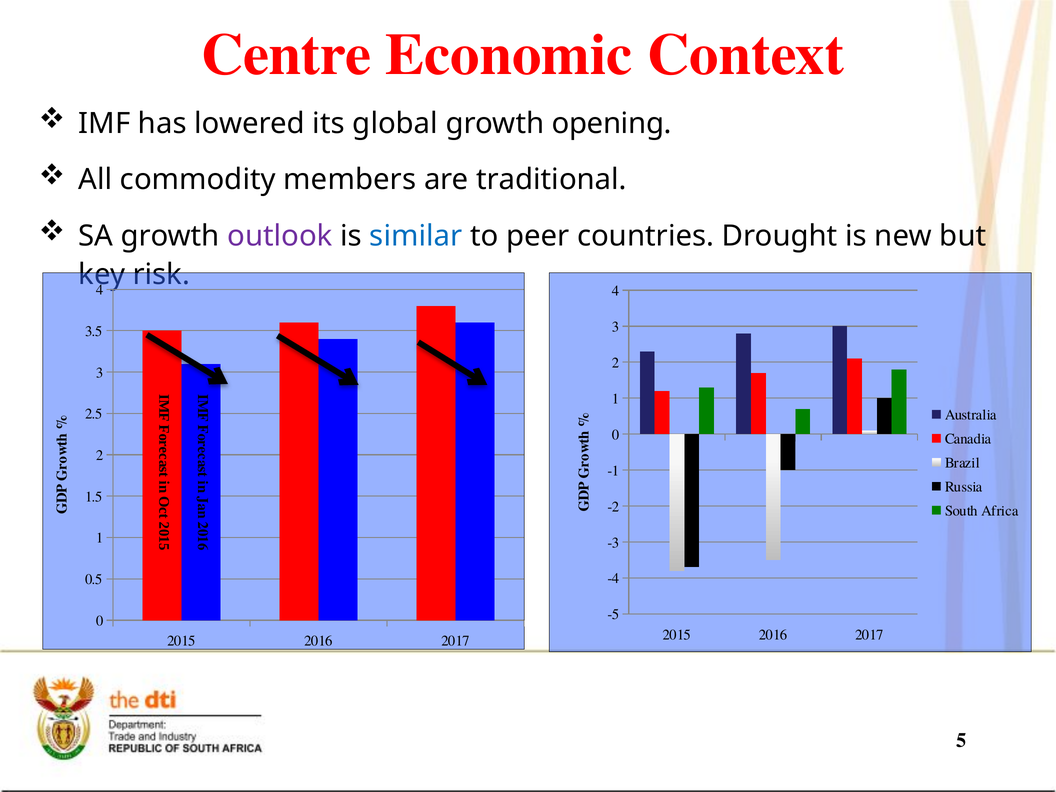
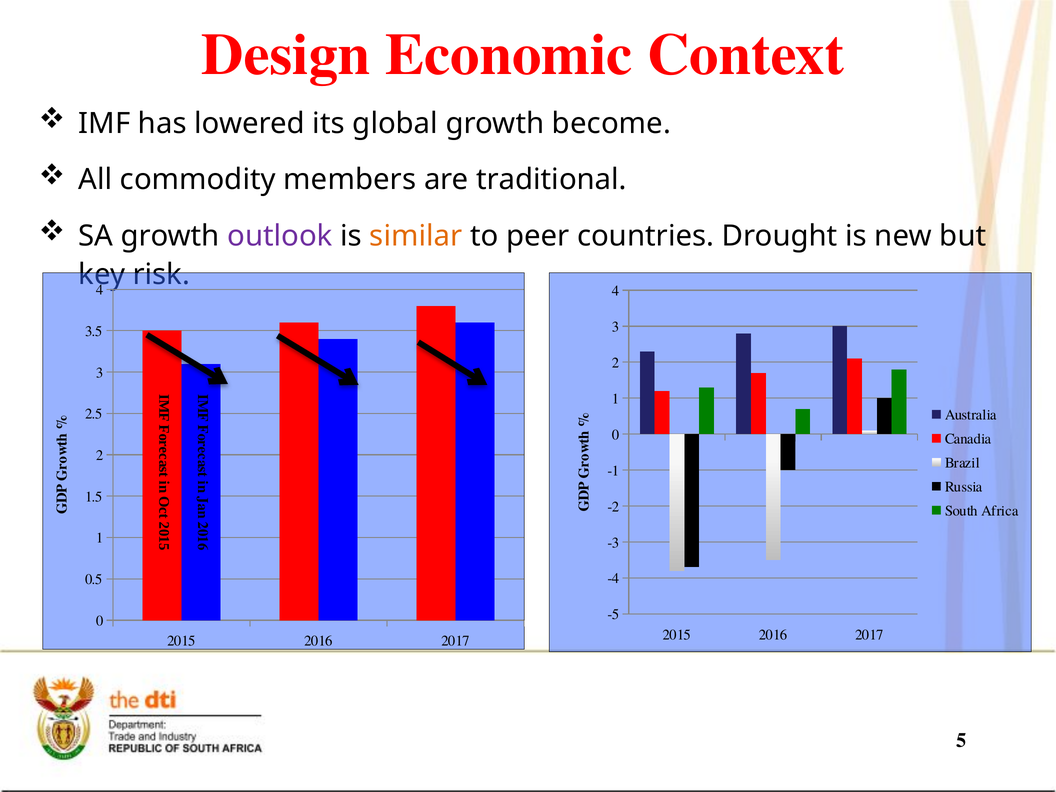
Centre: Centre -> Design (286, 55)
opening: opening -> become (611, 123)
similar colour: blue -> orange (416, 236)
